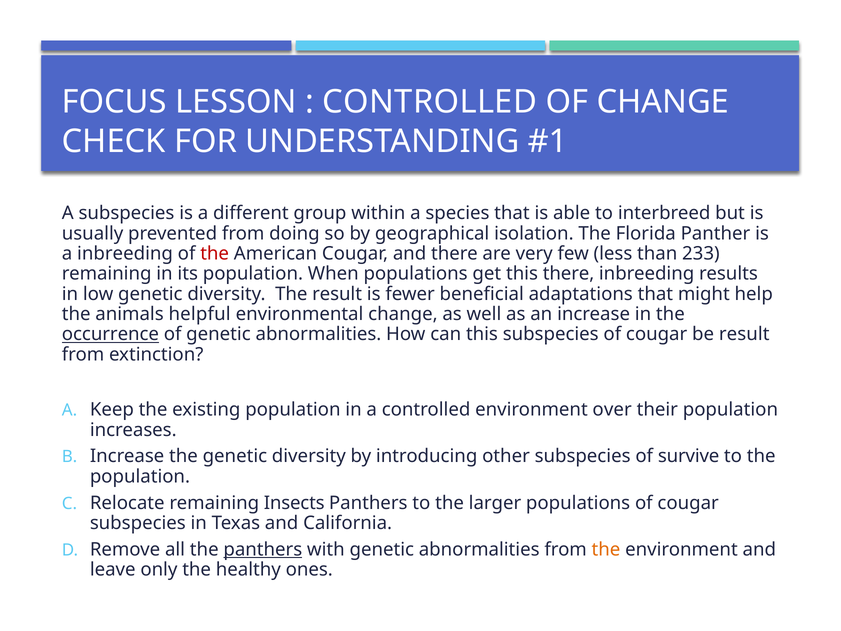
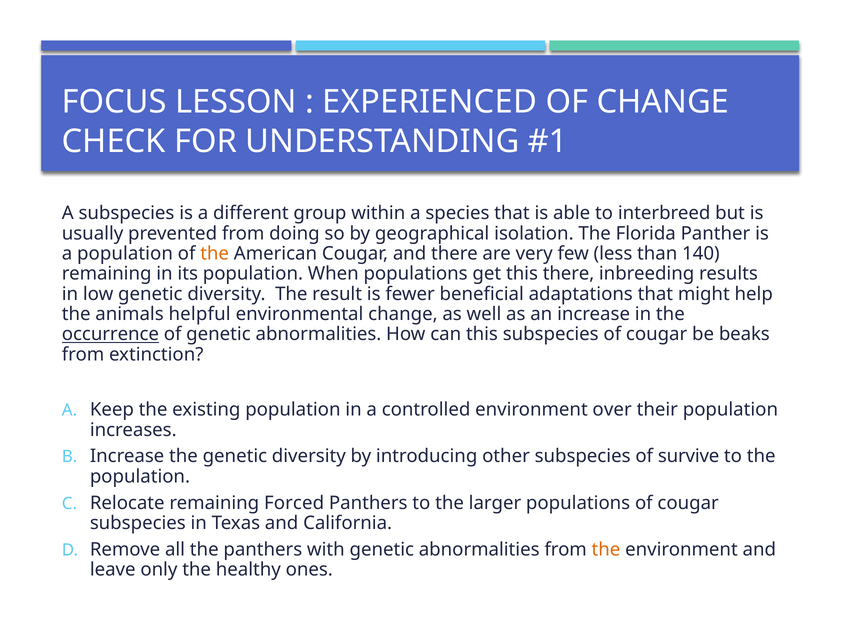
CONTROLLED: CONTROLLED -> EXPERIENCED (430, 102)
a inbreeding: inbreeding -> population (125, 254)
the colour: red -> orange (215, 254)
233: 233 -> 140 (701, 254)
be result: result -> beaks (744, 334)
Insects: Insects -> Forced (294, 503)
panthers underline: present -> none (263, 549)
